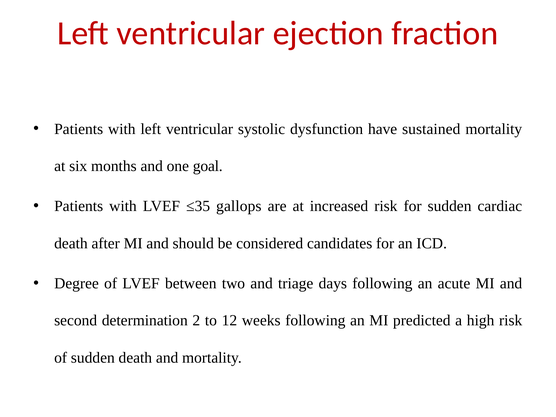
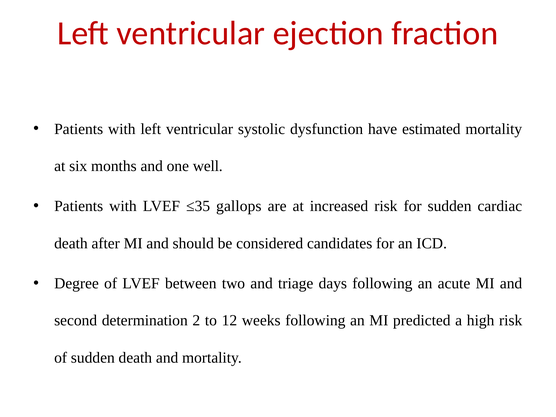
sustained: sustained -> estimated (431, 129)
goal: goal -> well (208, 166)
